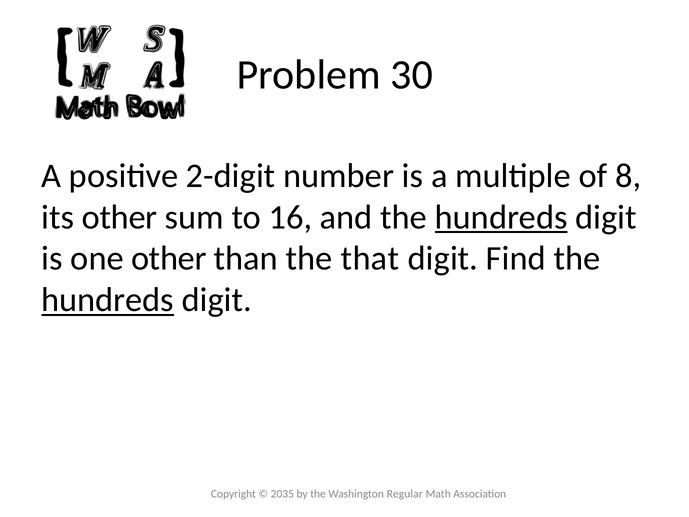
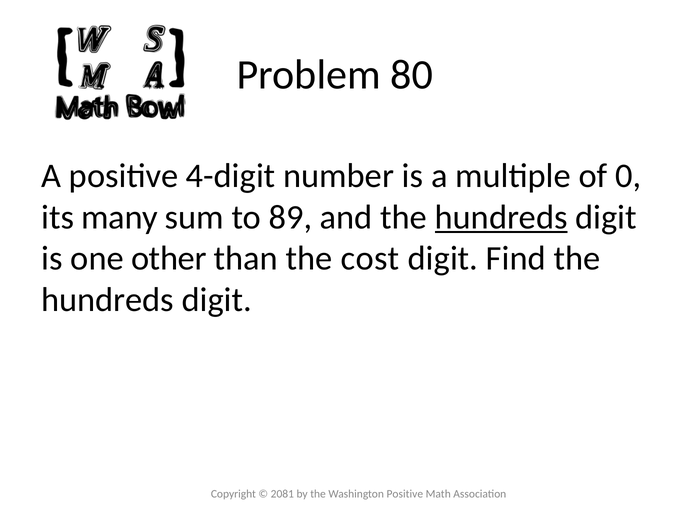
30: 30 -> 80 (412, 75)
2-digit: 2-digit -> 4-digit (231, 176)
8: 8 -> 0 (628, 176)
its other: other -> many (120, 217)
16: 16 -> 89 (290, 217)
that: that -> cost (370, 258)
hundreds underline: present -> none (108, 300)
2035: 2035 -> 2081 (282, 493)
Washington Regular: Regular -> Positive (405, 493)
